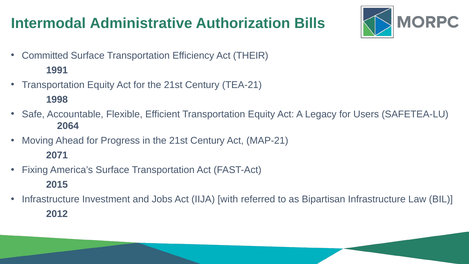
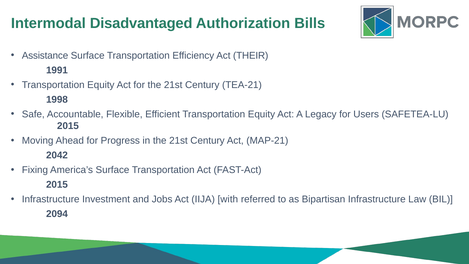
Administrative: Administrative -> Disadvantaged (141, 23)
Committed: Committed -> Assistance (45, 56)
2064: 2064 -> 2015 (68, 126)
2071: 2071 -> 2042 (57, 155)
2012: 2012 -> 2094 (57, 214)
